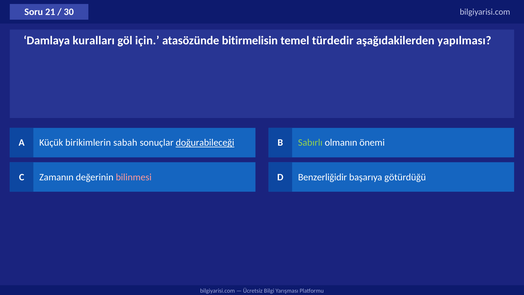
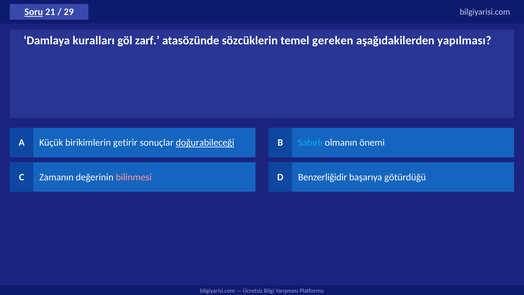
Soru underline: none -> present (34, 12)
30: 30 -> 29 (69, 12)
için: için -> zarf (147, 40)
bitirmelisin: bitirmelisin -> sözcüklerin (250, 40)
türdedir: türdedir -> gereken (333, 40)
sabah: sabah -> getirir (125, 143)
Sabırlı colour: light green -> light blue (310, 143)
